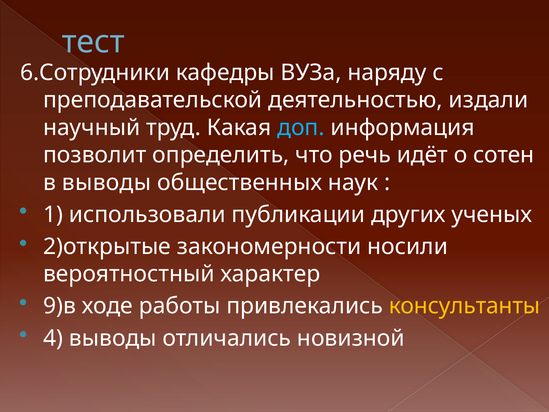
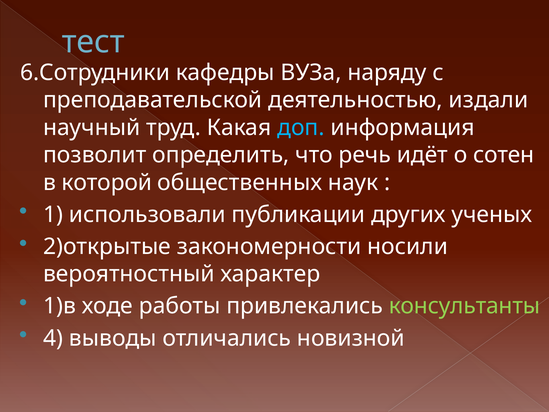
в выводы: выводы -> которой (107, 182)
9)в: 9)в -> 1)в (60, 306)
консультанты colour: yellow -> light green (464, 306)
